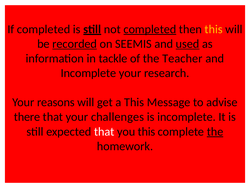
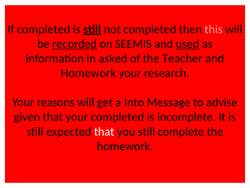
completed underline: present -> none (150, 29)
this colour: yellow -> pink (214, 29)
tackle: tackle -> asked (113, 58)
Incomplete: Incomplete -> Homework (88, 73)
a This: This -> Into (134, 102)
there: there -> given (27, 117)
your challenges: challenges -> completed (118, 117)
you this: this -> still (146, 131)
the underline: present -> none (215, 131)
